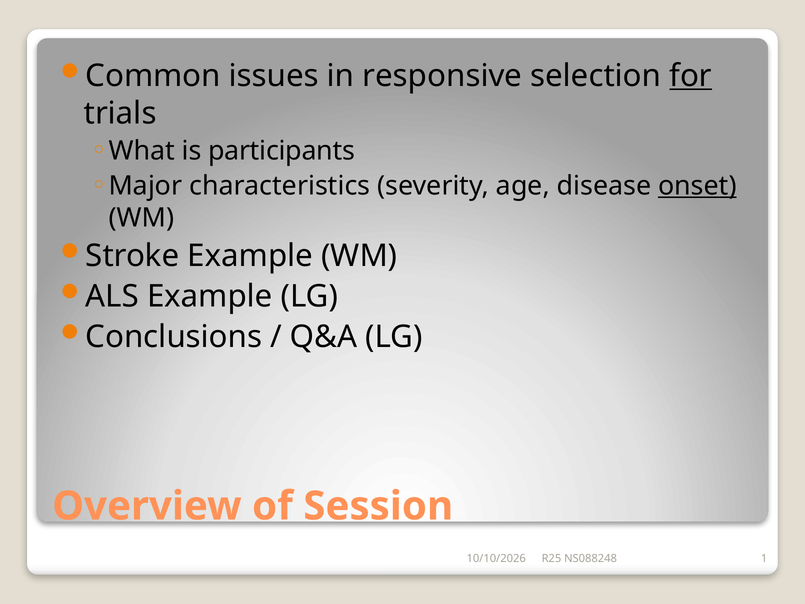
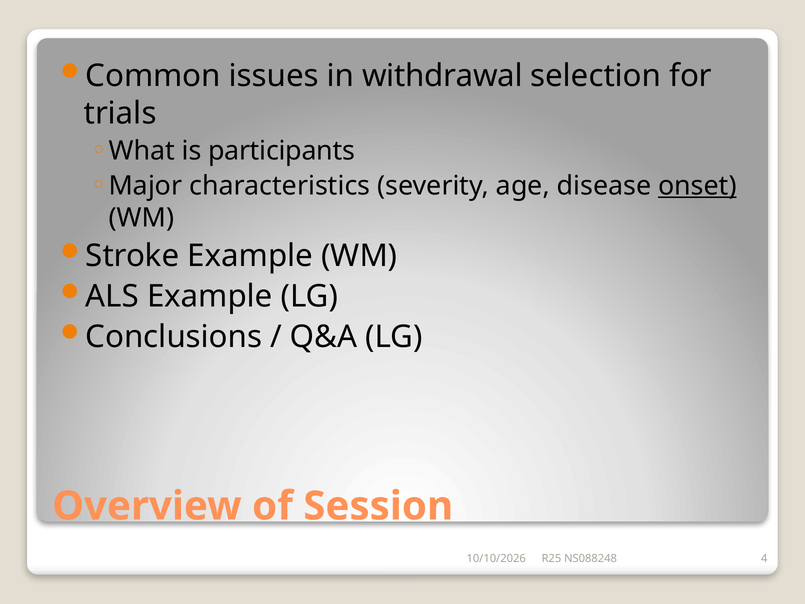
responsive: responsive -> withdrawal (442, 76)
for underline: present -> none (691, 76)
1: 1 -> 4 (764, 559)
